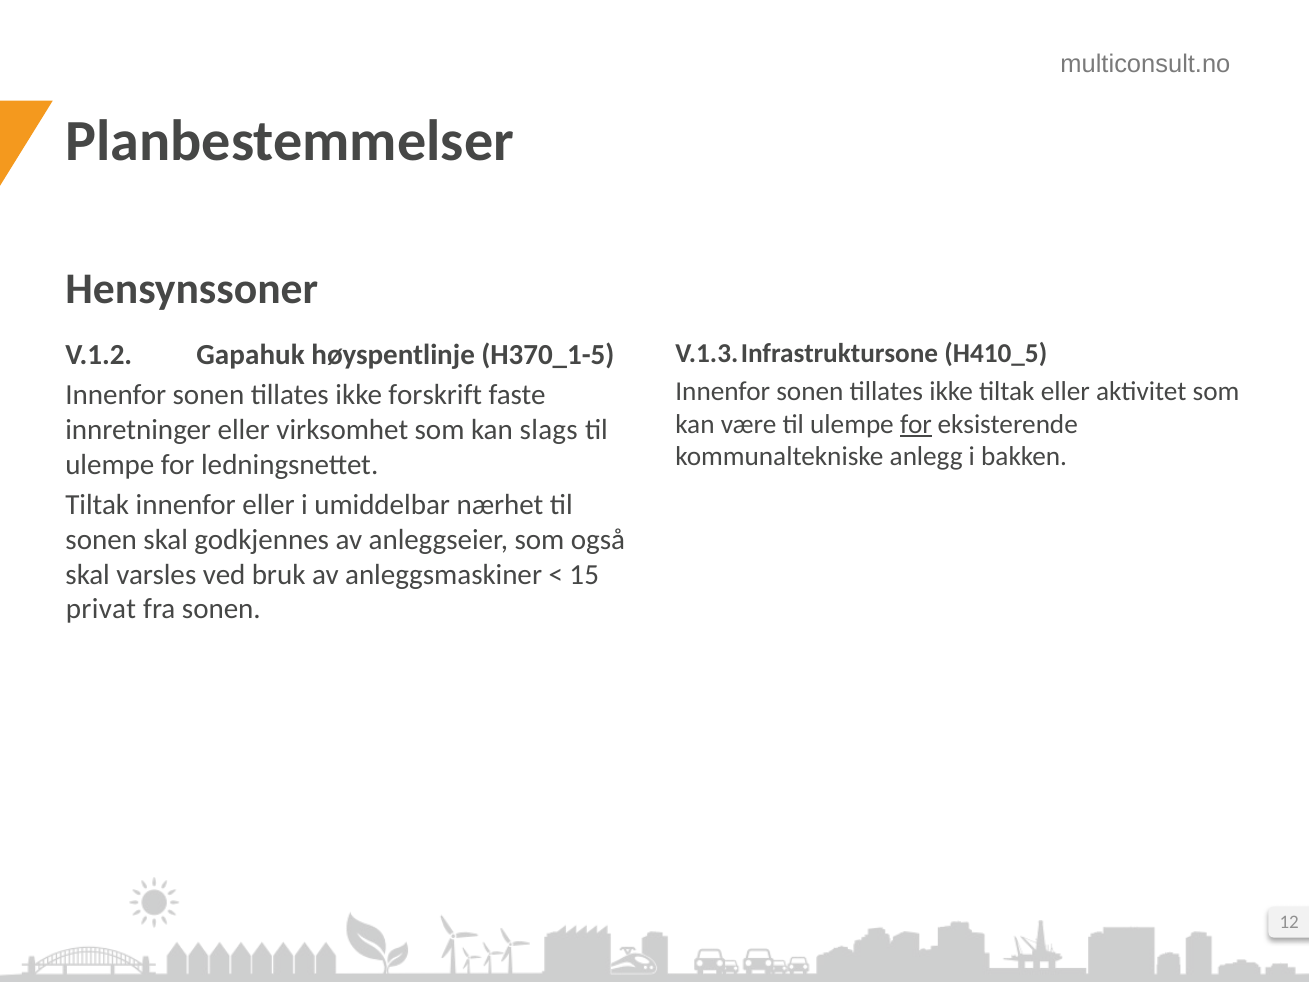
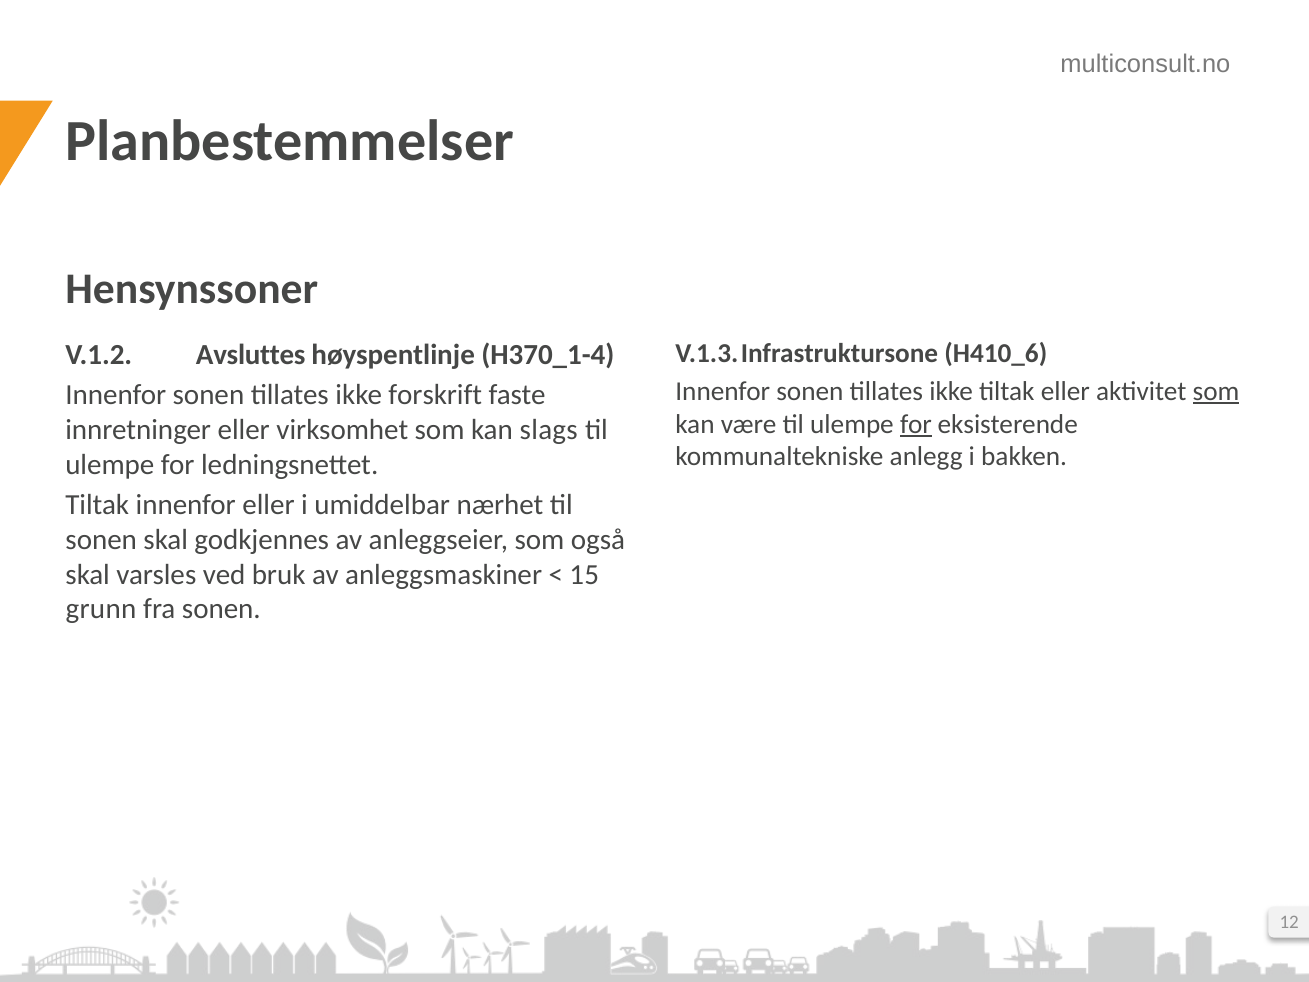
H410_5: H410_5 -> H410_6 (996, 353)
Gapahuk: Gapahuk -> Avsluttes (251, 354)
H370_1-5: H370_1-5 -> H370_1-4 (548, 354)
som underline: none -> present (1216, 391)
privat: privat -> grunn (101, 609)
